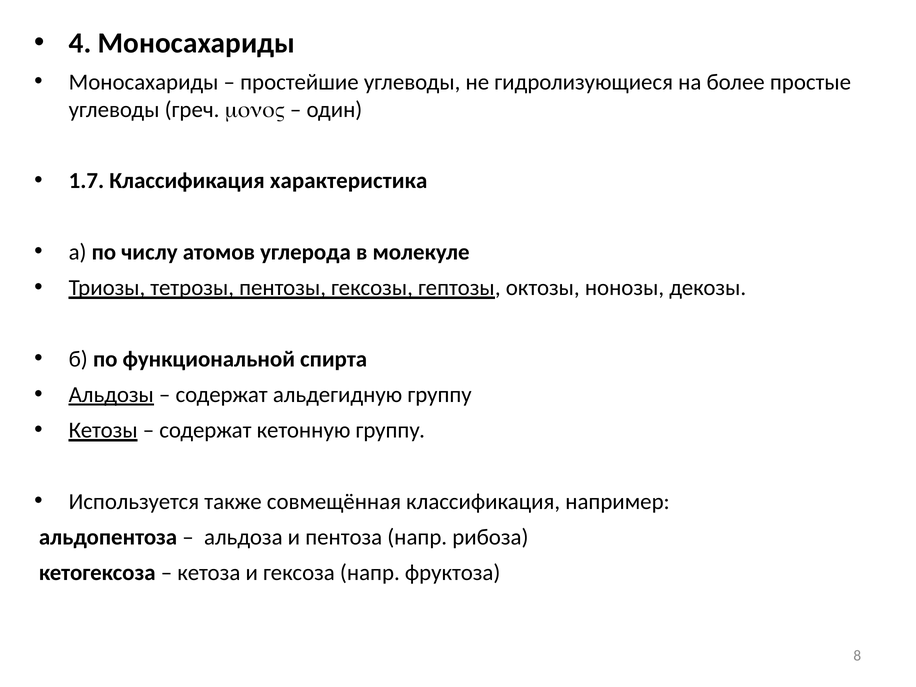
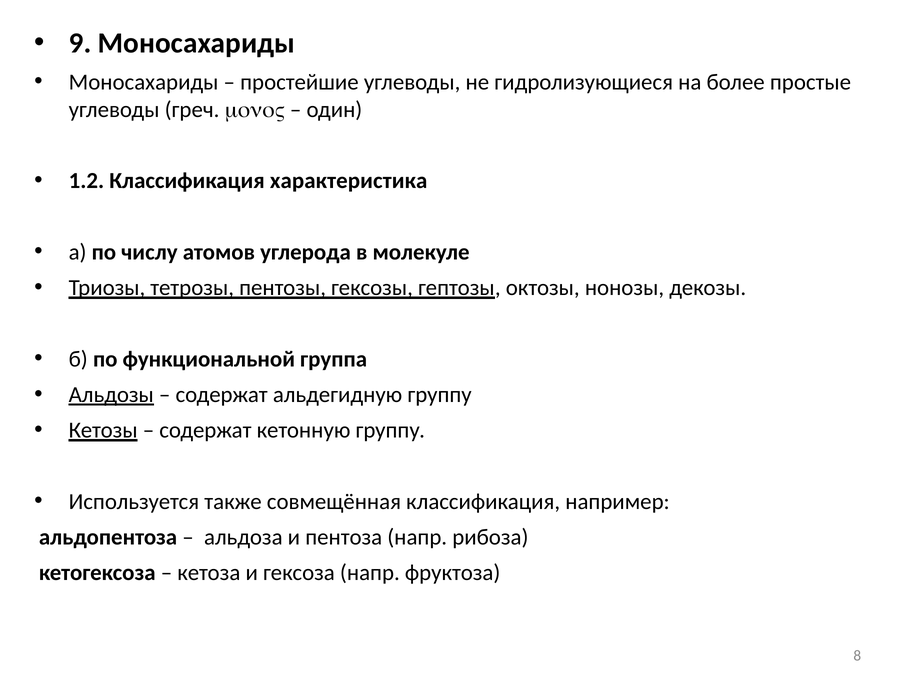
4: 4 -> 9 (80, 43)
1.7: 1.7 -> 1.2 (86, 181)
спирта: спирта -> группа (334, 359)
